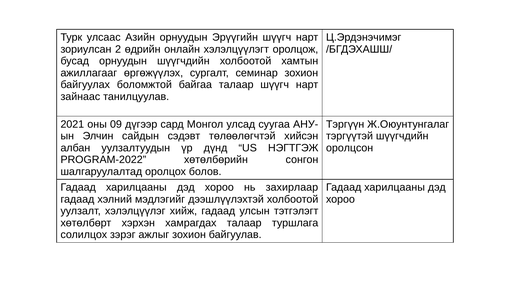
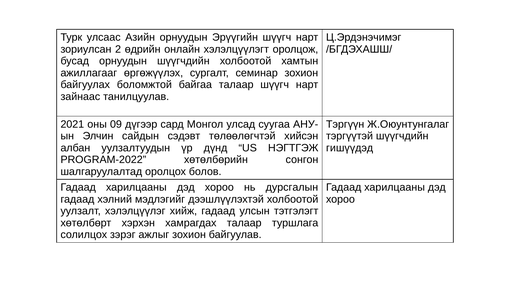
оролцсон: оролцсон -> гишүүдэд (350, 148)
захирлаар: захирлаар -> дурсгалын (292, 187)
